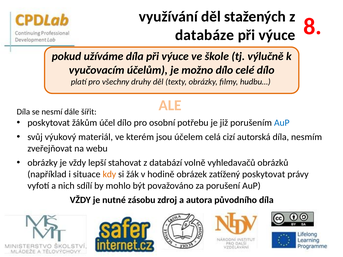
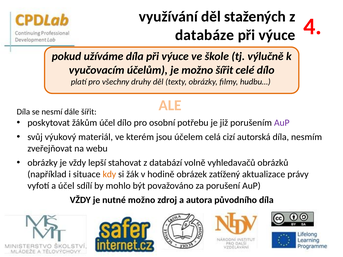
8: 8 -> 4 (312, 26)
možno dílo: dílo -> šířit (224, 70)
AuP colour: blue -> purple (282, 123)
zatížený poskytovat: poskytovat -> aktualizace (264, 174)
a nich: nich -> účel (66, 186)
nutné zásobu: zásobu -> možno (142, 200)
